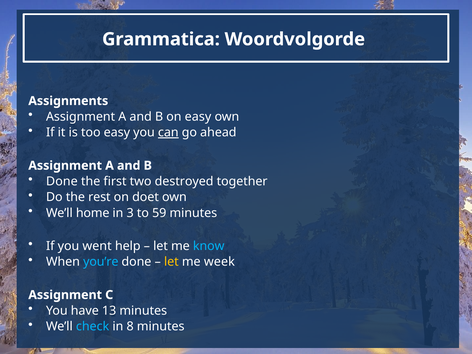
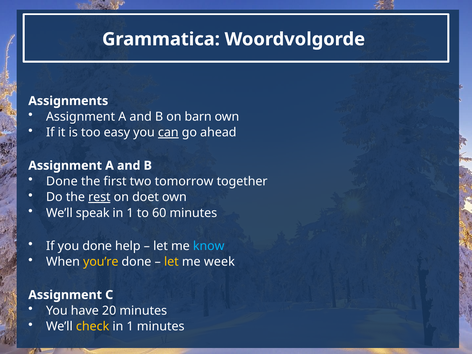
on easy: easy -> barn (198, 117)
destroyed: destroyed -> tomorrow (184, 181)
rest underline: none -> present (99, 197)
home: home -> speak (93, 213)
3: 3 -> 1 (130, 213)
59: 59 -> 60 (159, 213)
you went: went -> done (97, 246)
you’re colour: light blue -> yellow (101, 262)
13: 13 -> 20 (109, 311)
check colour: light blue -> yellow (93, 326)
8: 8 -> 1 (130, 326)
